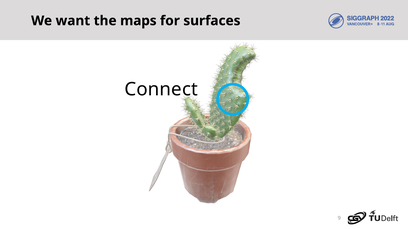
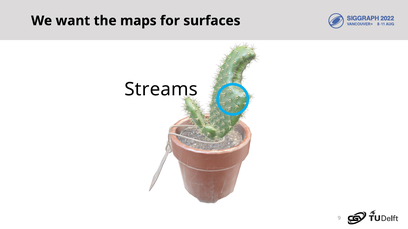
Connect: Connect -> Streams (161, 89)
